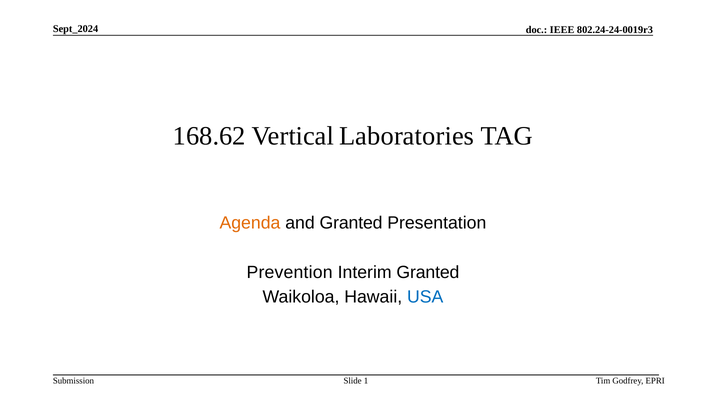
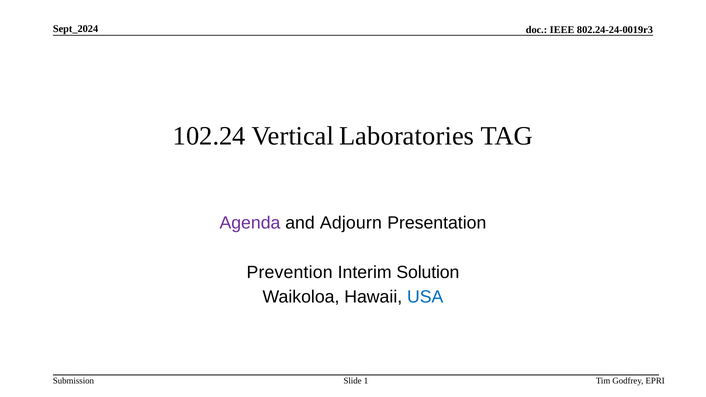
168.62: 168.62 -> 102.24 (209, 136)
Agenda colour: orange -> purple (250, 223)
and Granted: Granted -> Adjourn (351, 223)
Interim Granted: Granted -> Solution (428, 272)
